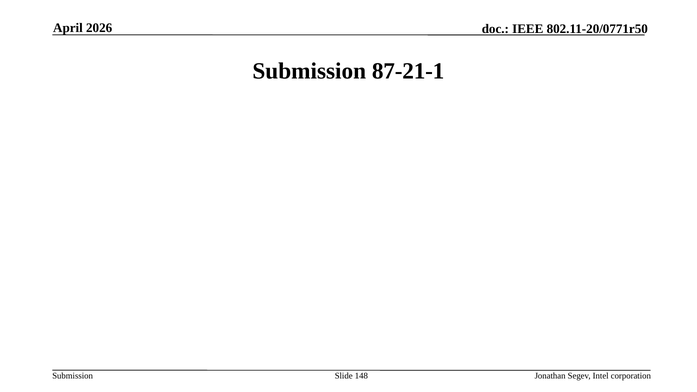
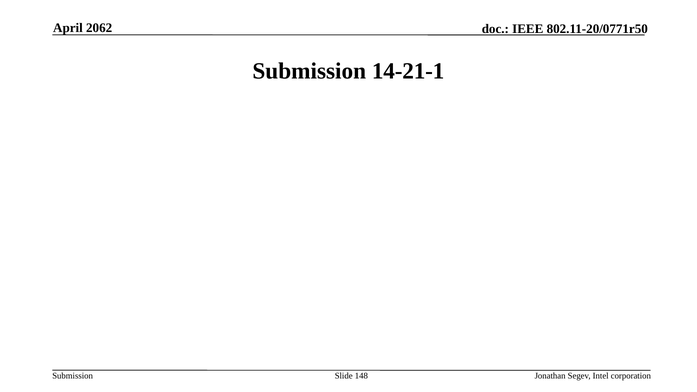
2026: 2026 -> 2062 (99, 28)
87-21-1: 87-21-1 -> 14-21-1 (408, 71)
